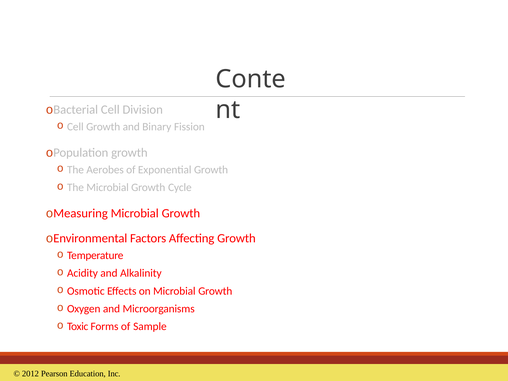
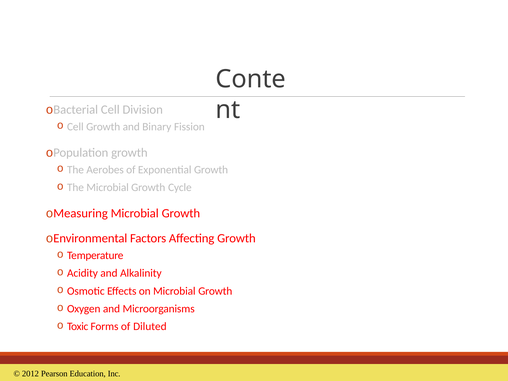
Sample: Sample -> Diluted (150, 327)
